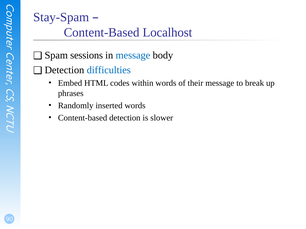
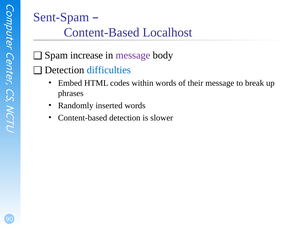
Stay-Spam: Stay-Spam -> Sent-Spam (61, 17)
sessions: sessions -> increase (87, 55)
message colour: blue -> purple (133, 55)
